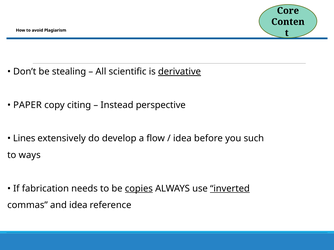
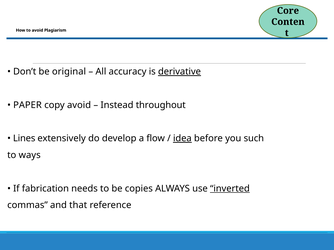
stealing: stealing -> original (69, 72)
scientific: scientific -> accuracy (128, 72)
copy citing: citing -> avoid (79, 105)
perspective: perspective -> throughout (161, 105)
idea underline: none -> present (182, 139)
copies underline: present -> none (139, 189)
and idea: idea -> that (78, 206)
